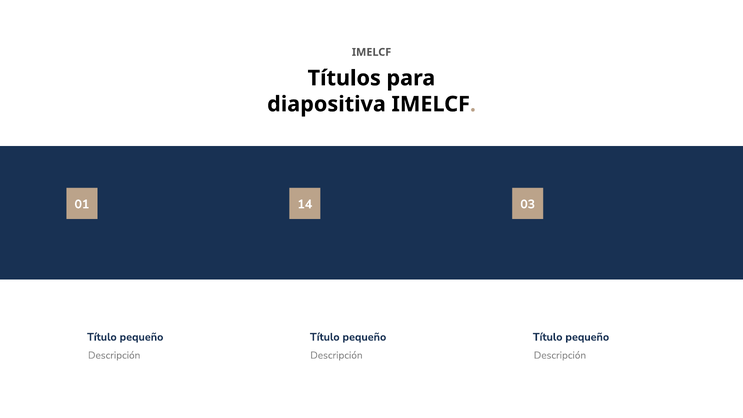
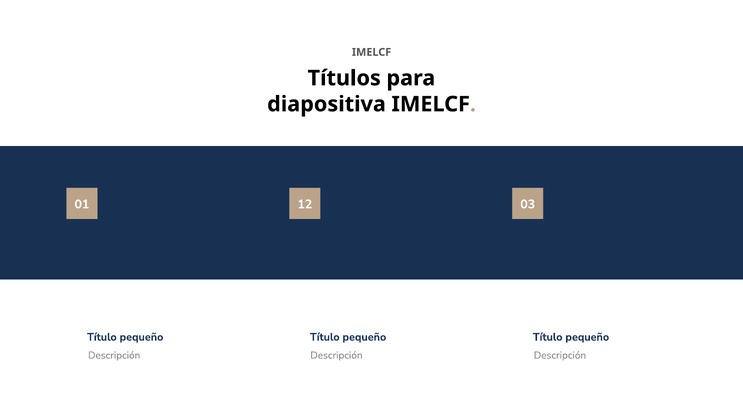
14: 14 -> 12 (305, 204)
